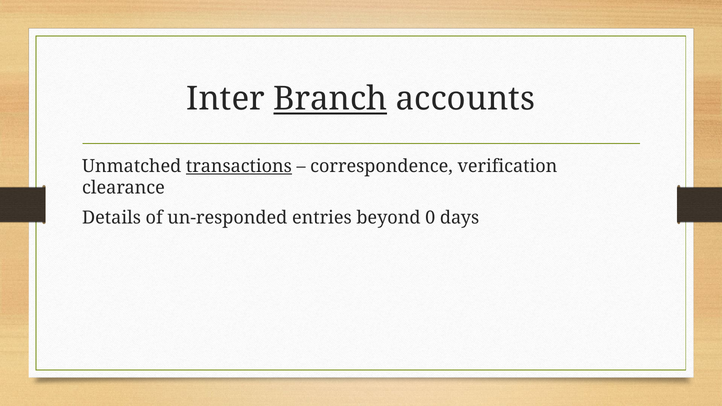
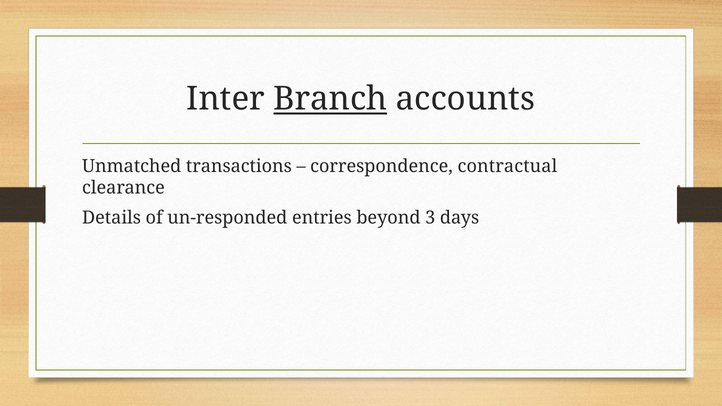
transactions underline: present -> none (239, 166)
verification: verification -> contractual (507, 166)
0: 0 -> 3 (430, 218)
